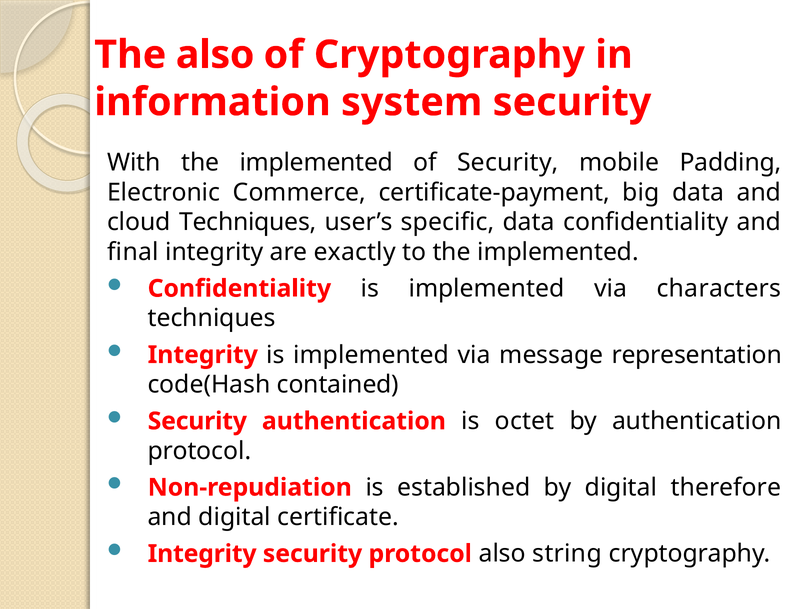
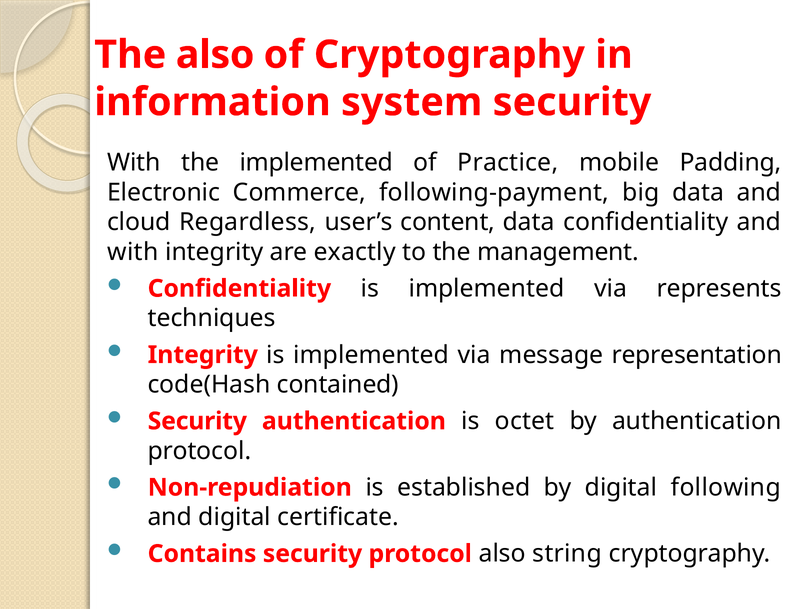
of Security: Security -> Practice (508, 163)
certificate-payment: certificate-payment -> following-payment (494, 192)
cloud Techniques: Techniques -> Regardless (248, 222)
specific: specific -> content (448, 222)
final: final -> with (133, 252)
to the implemented: implemented -> management (558, 252)
characters: characters -> represents (719, 289)
therefore: therefore -> following (726, 487)
Integrity: Integrity -> Contains (202, 554)
